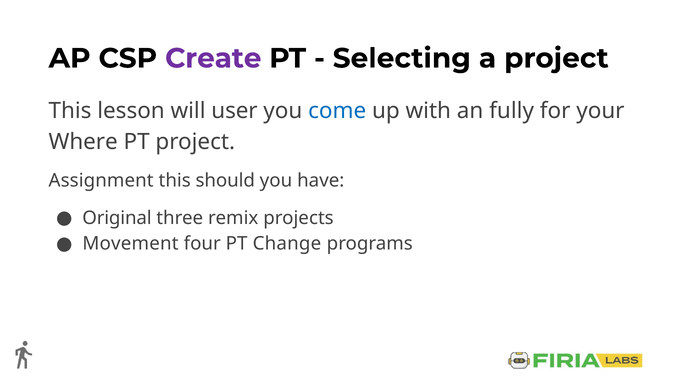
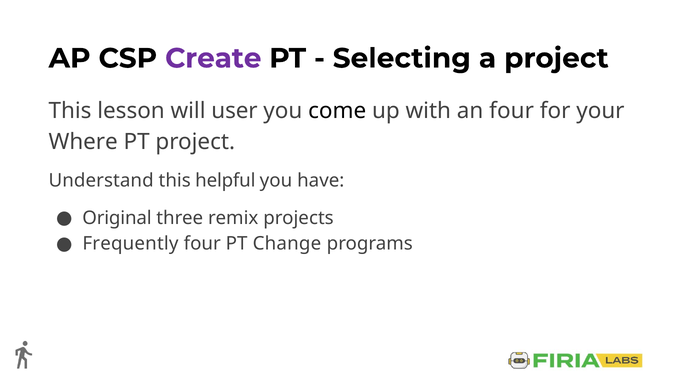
come colour: blue -> black (337, 111)
an fully: fully -> four (512, 111)
Assignment: Assignment -> Understand (101, 181)
should: should -> helpful (225, 181)
Movement: Movement -> Frequently (130, 244)
